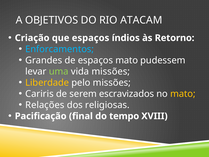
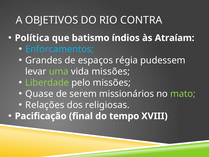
ATACAM: ATACAM -> CONTRA (141, 20)
Criação: Criação -> Política (32, 38)
que espaços: espaços -> batismo (91, 38)
Retorno: Retorno -> Atraíam (175, 38)
espaços mato: mato -> régia (127, 60)
Liberdade colour: yellow -> light green (47, 82)
Cariris: Cariris -> Quase (39, 94)
escravizados: escravizados -> missionários (127, 94)
mato colour: yellow -> light green (183, 94)
